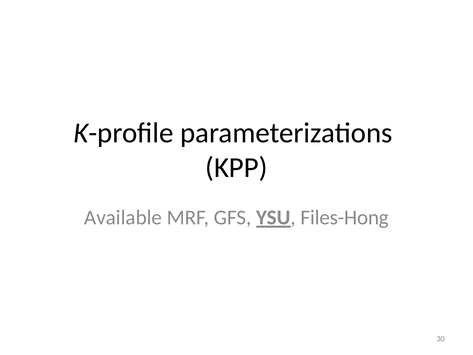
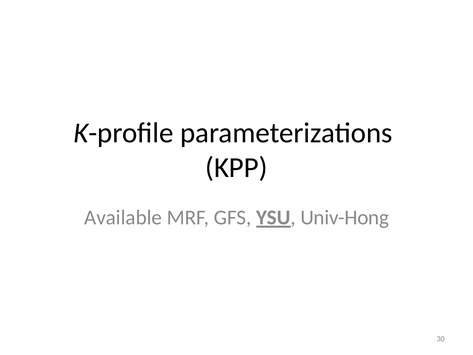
Files-Hong: Files-Hong -> Univ-Hong (345, 217)
